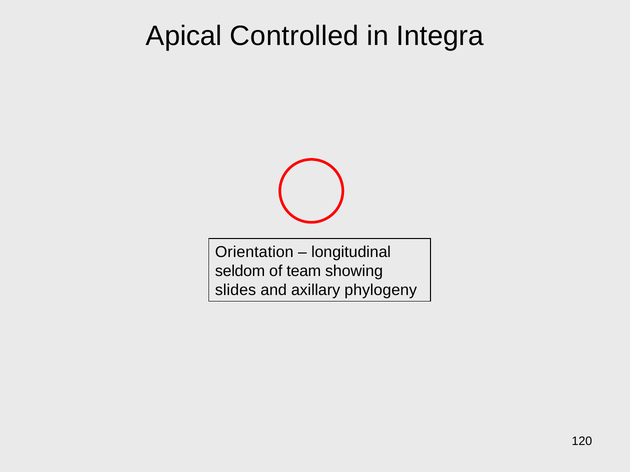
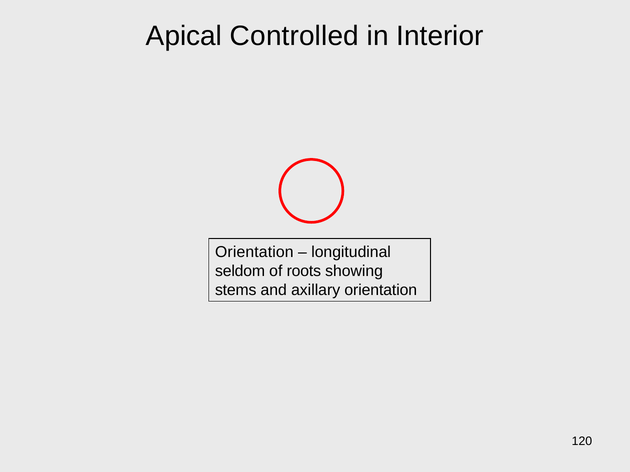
Integra: Integra -> Interior (440, 36)
team: team -> roots (304, 271)
slides: slides -> stems (236, 290)
axillary phylogeny: phylogeny -> orientation (381, 290)
